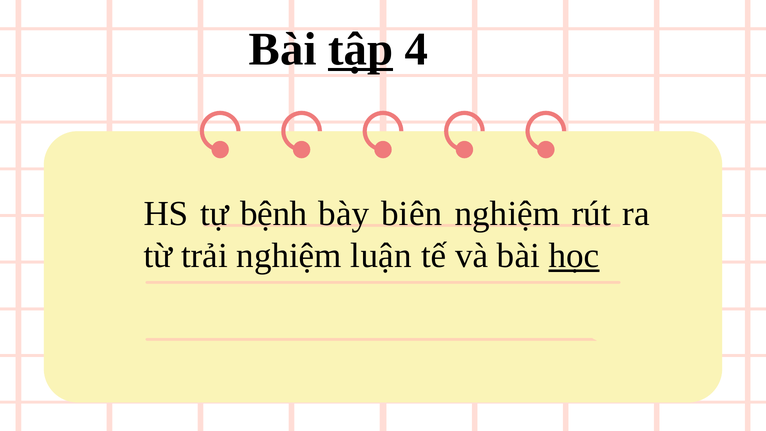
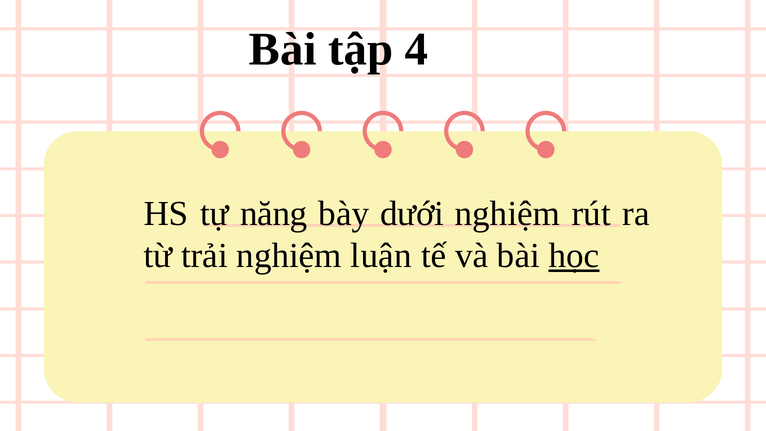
tập underline: present -> none (361, 49)
bệnh: bệnh -> năng (274, 213)
biên: biên -> dưới (412, 213)
